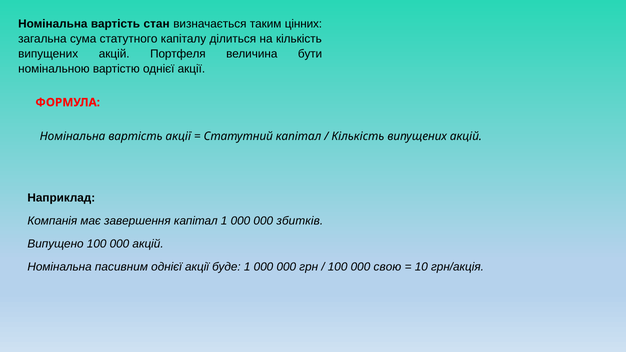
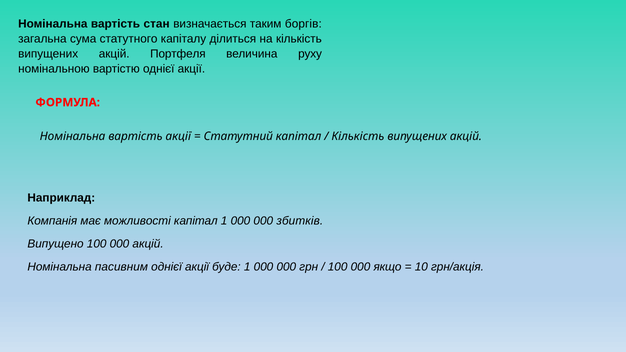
цінних: цінних -> боргів (303, 24)
бути: бути -> руху (310, 54)
завершення: завершення -> можливості (137, 221)
свою: свою -> якщо (388, 267)
